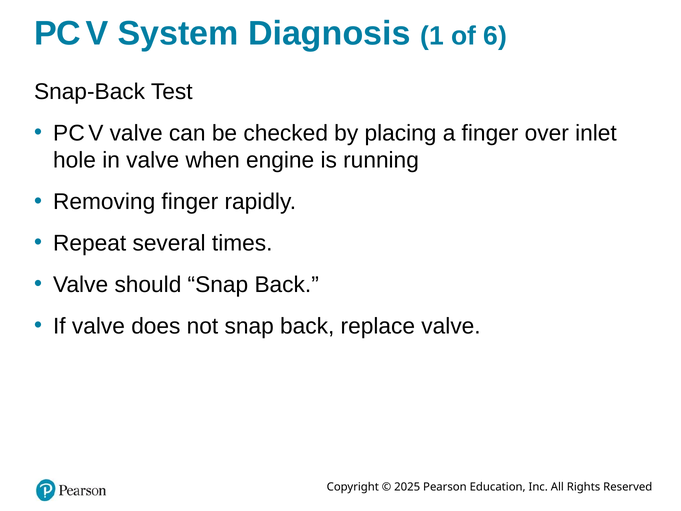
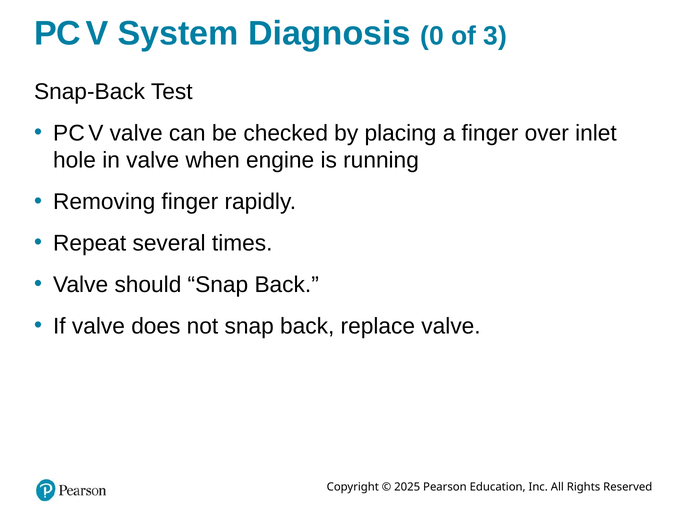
1: 1 -> 0 (432, 36)
6: 6 -> 3 (495, 36)
